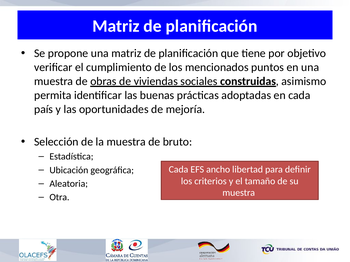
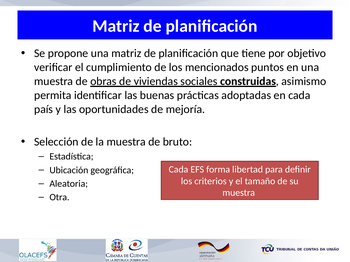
ancho: ancho -> forma (218, 170)
